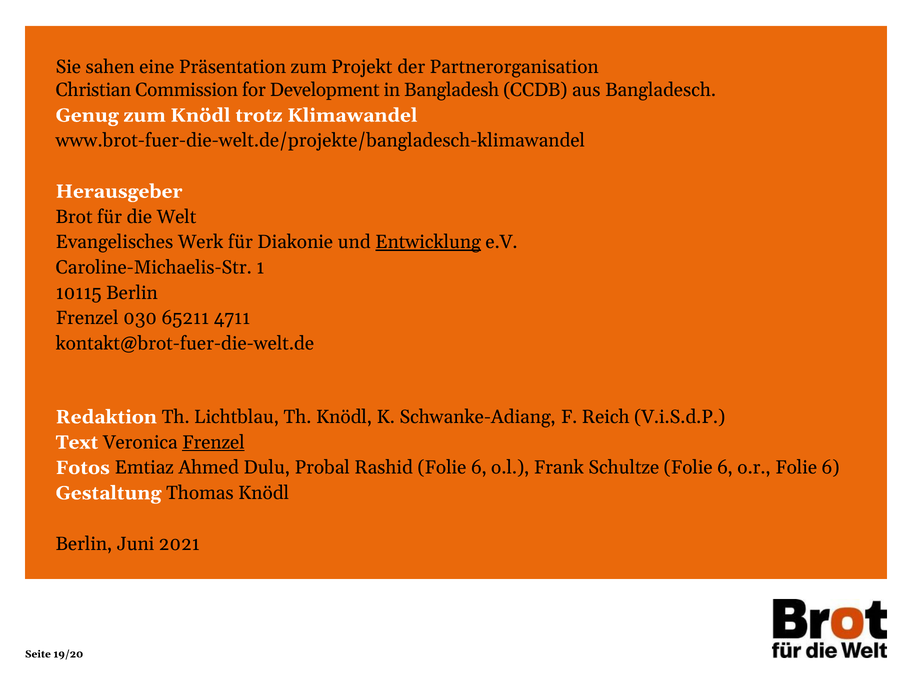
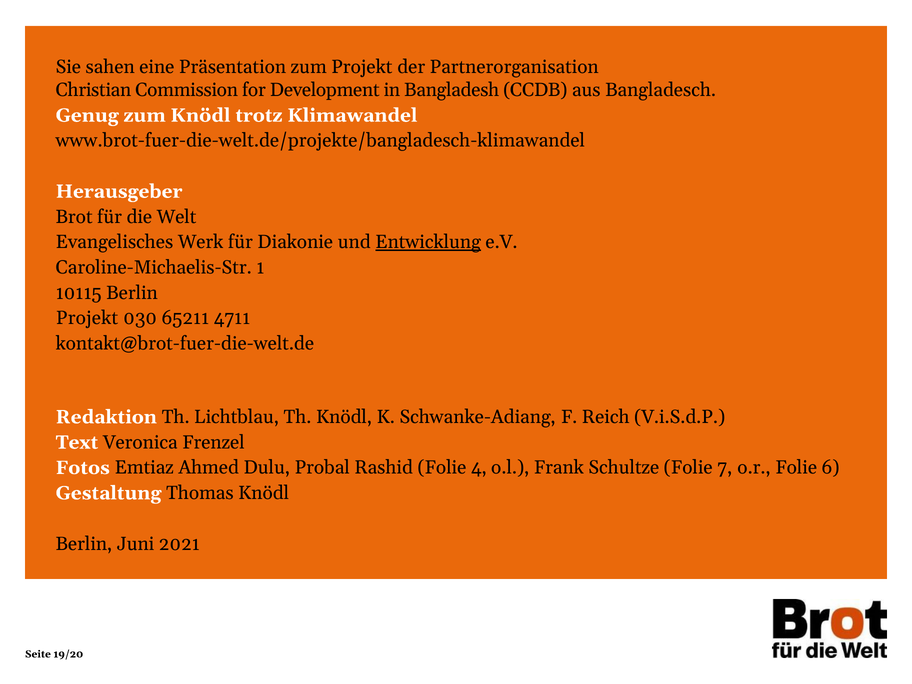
Frenzel: Frenzel -> Projekt (87, 318)
Frenzel underline: present -> none (213, 442)
Rashid Folie 6: 6 -> 4 (479, 468)
Schultze Folie 6: 6 -> 7 (725, 468)
